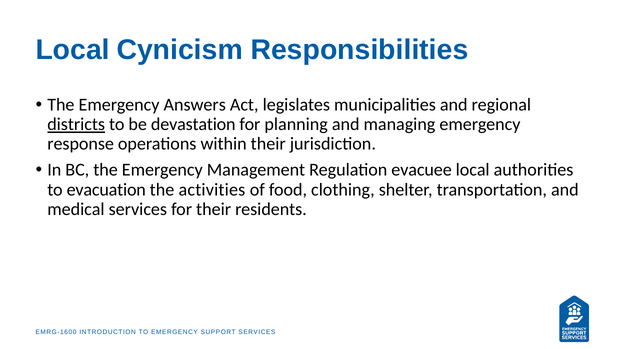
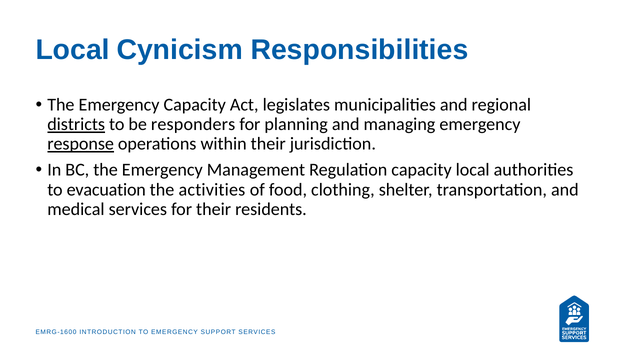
Emergency Answers: Answers -> Capacity (195, 105)
devastation: devastation -> responders (193, 124)
response underline: none -> present (81, 144)
Regulation evacuee: evacuee -> capacity (422, 170)
